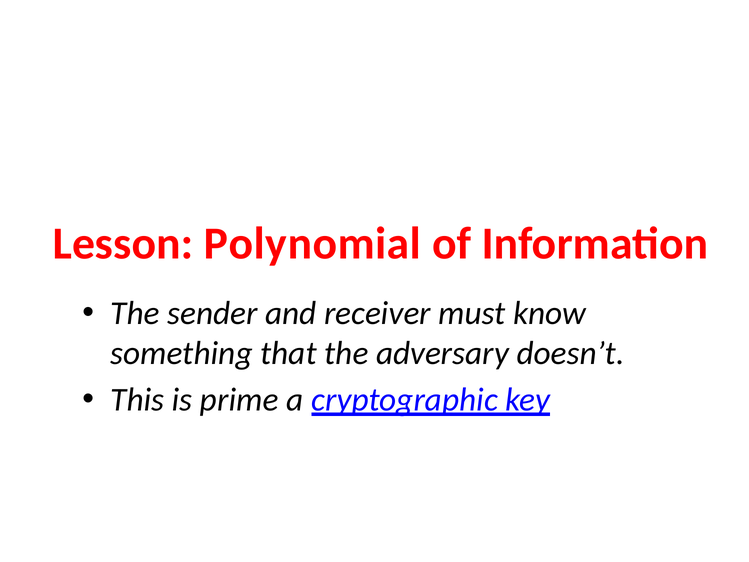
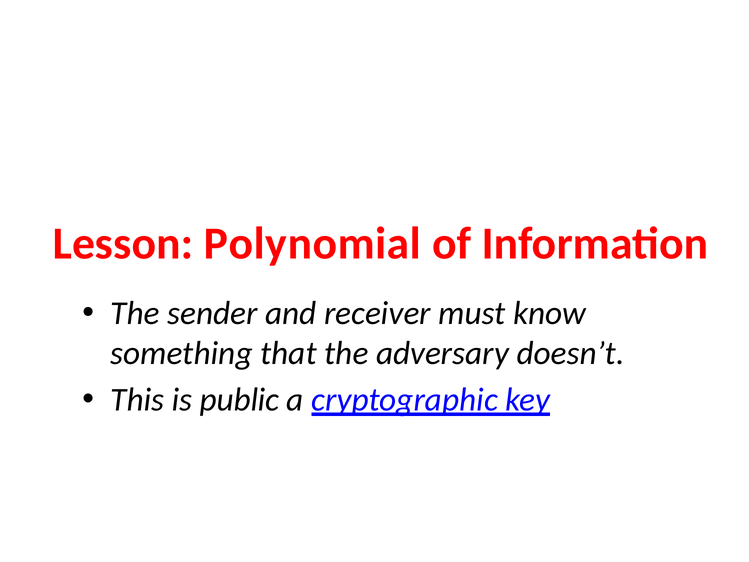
prime: prime -> public (240, 400)
